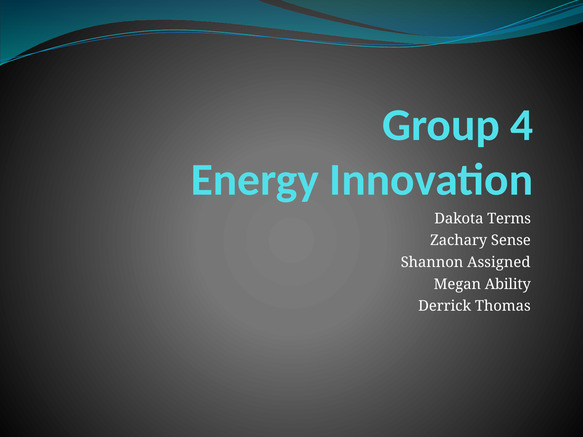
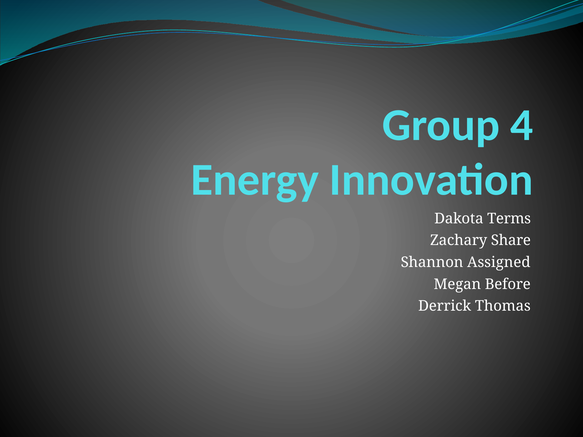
Sense: Sense -> Share (511, 240)
Ability: Ability -> Before (508, 284)
